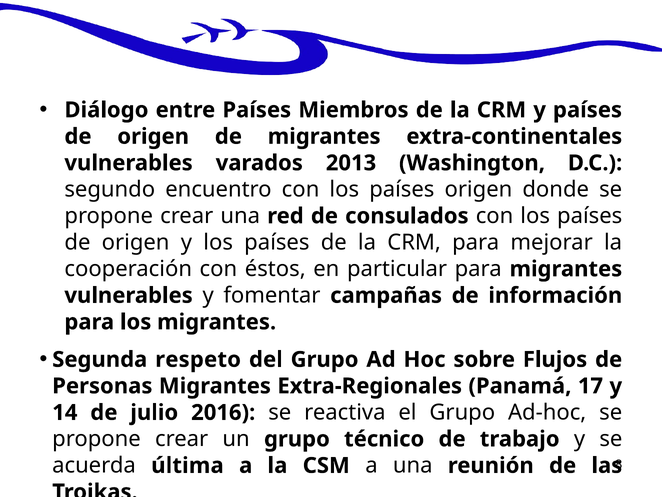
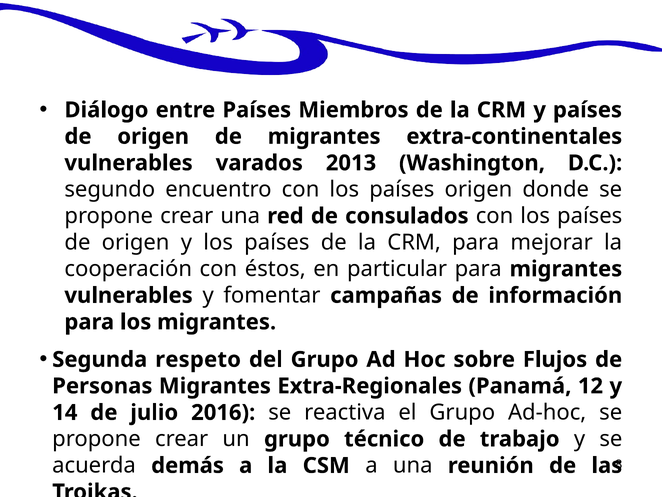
17: 17 -> 12 (590, 386)
última: última -> demás (188, 465)
